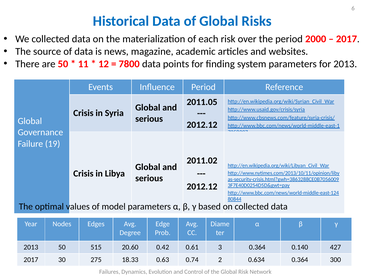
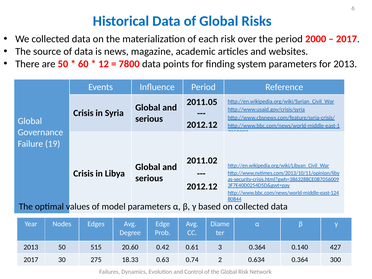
11: 11 -> 60 (83, 64)
